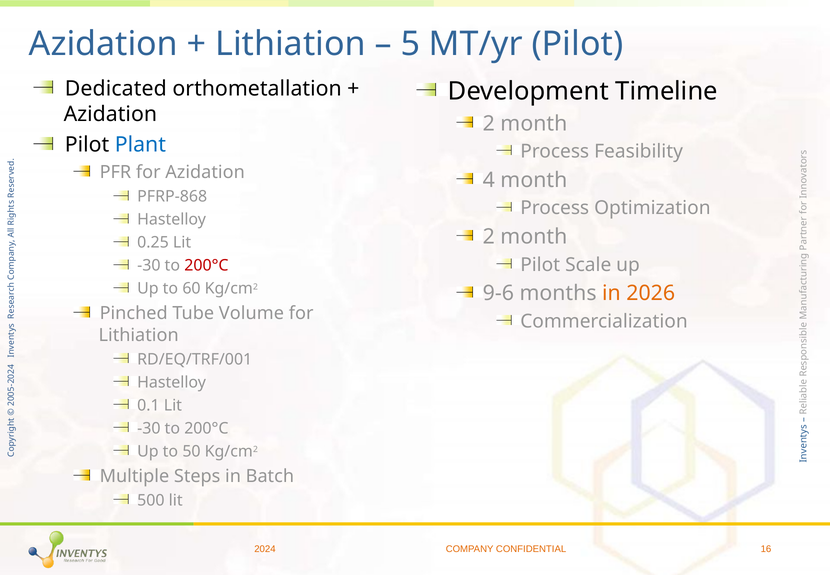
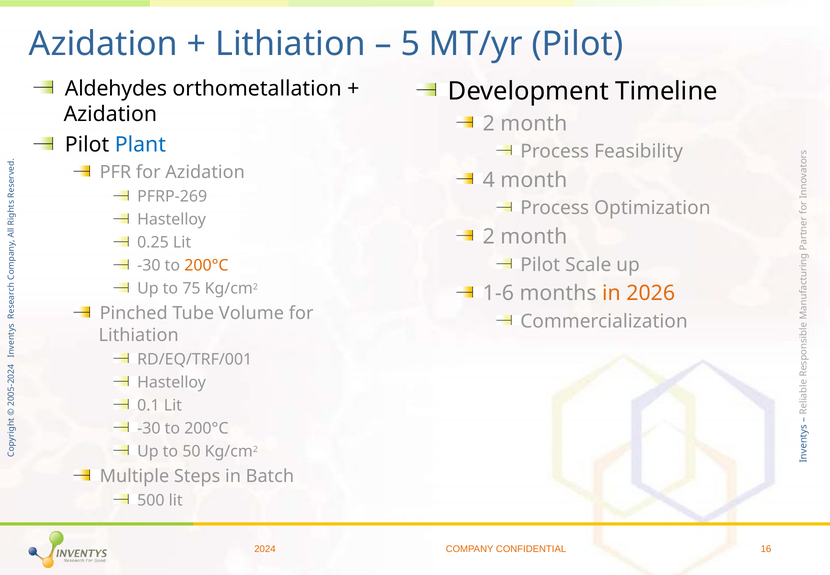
Dedicated: Dedicated -> Aldehydes (116, 88)
PFRP-868: PFRP-868 -> PFRP-269 (172, 196)
200°C colour: red -> orange (206, 265)
60: 60 -> 75 (191, 288)
9-6: 9-6 -> 1-6 (498, 293)
